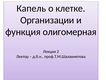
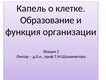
Организации: Организации -> Образование (47, 20)
олигомерная: олигомерная -> организации (70, 32)
